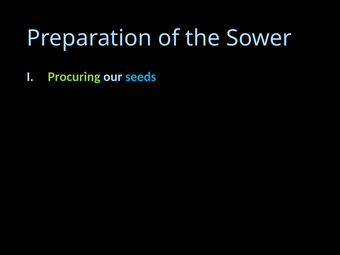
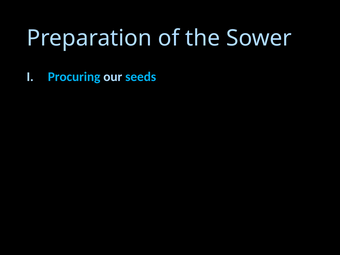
Procuring colour: light green -> light blue (74, 77)
